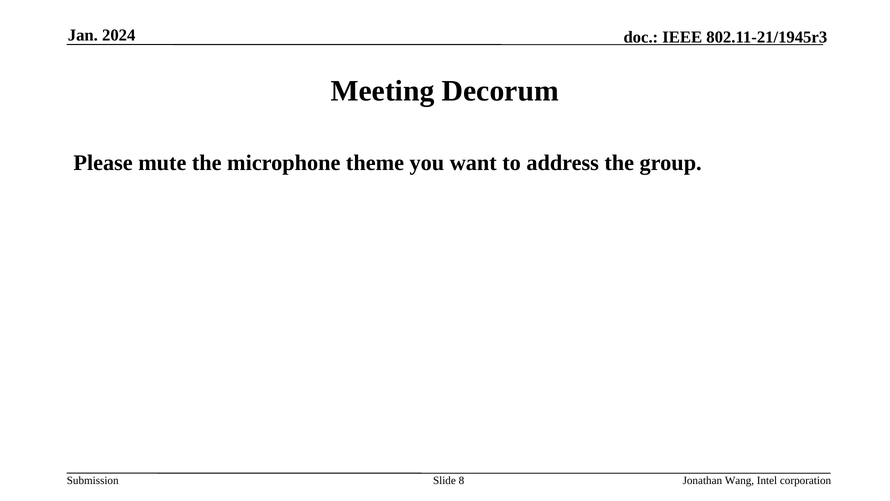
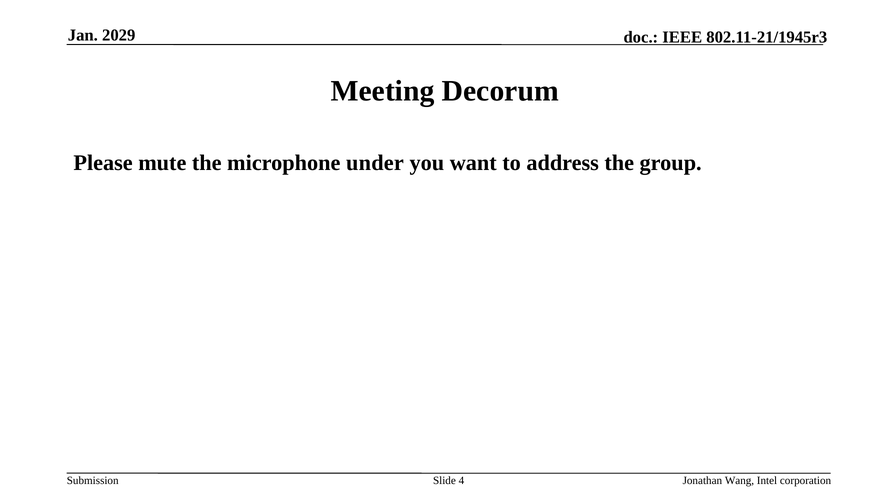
2024: 2024 -> 2029 (119, 35)
theme: theme -> under (375, 163)
8: 8 -> 4 (461, 480)
